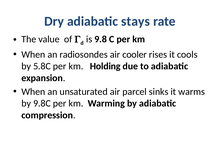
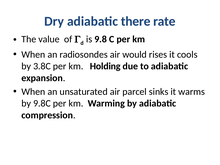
stays: stays -> there (136, 21)
cooler: cooler -> would (135, 55)
5.8C: 5.8C -> 3.8C (42, 66)
